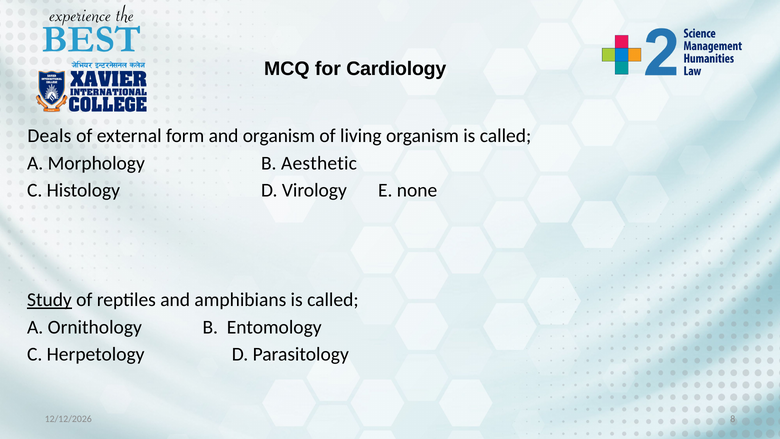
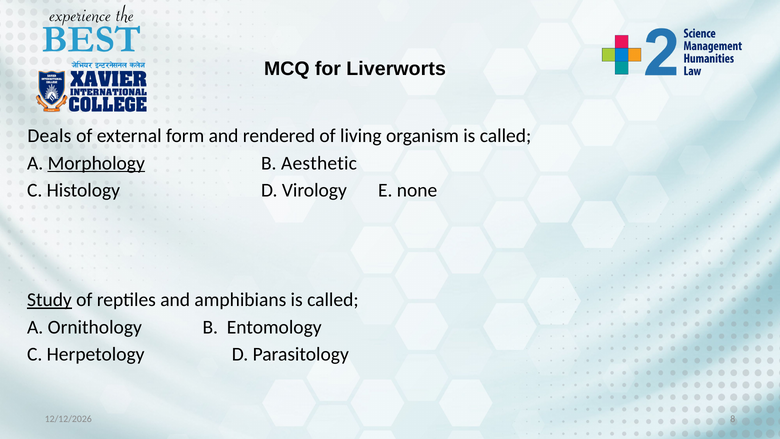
Cardiology: Cardiology -> Liverworts (396, 69)
and organism: organism -> rendered (279, 136)
Morphology underline: none -> present (96, 163)
